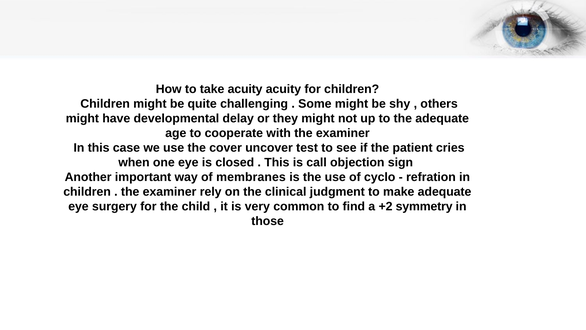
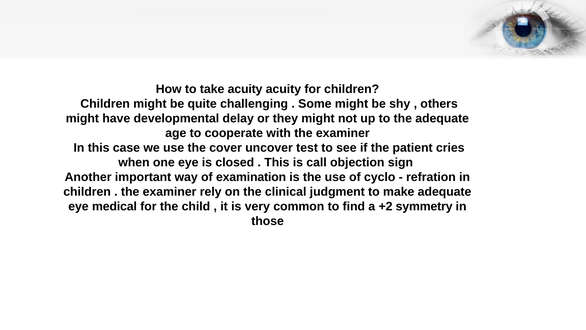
membranes: membranes -> examination (251, 177)
surgery: surgery -> medical (115, 206)
